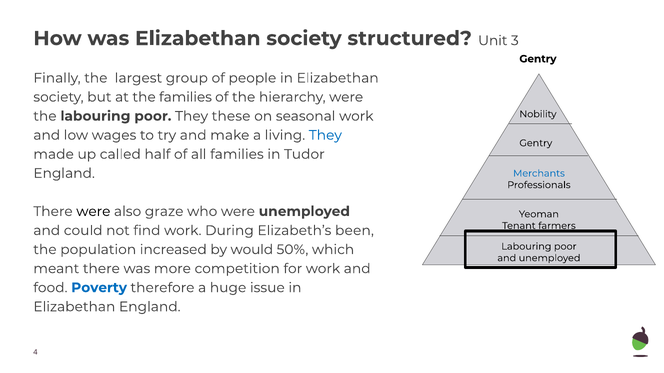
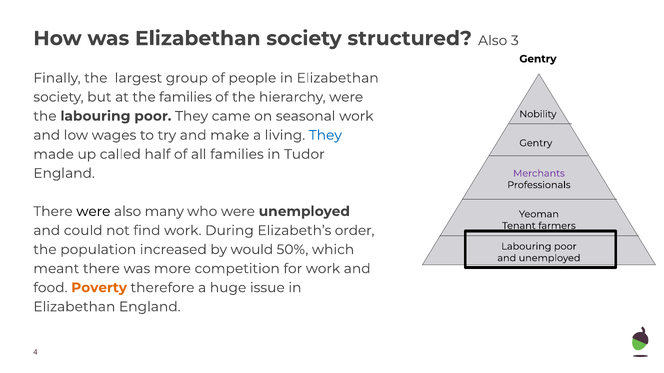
structured Unit: Unit -> Also (493, 41)
these: these -> came (231, 116)
Merchants colour: blue -> purple (539, 174)
graze: graze -> many (164, 212)
been: been -> order (355, 231)
Poverty colour: blue -> orange (99, 288)
